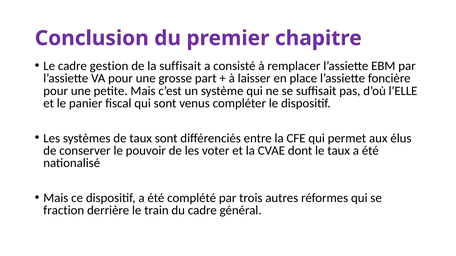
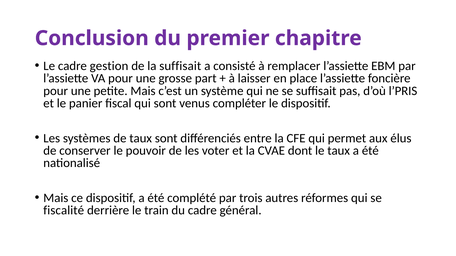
l’ELLE: l’ELLE -> l’PRIS (403, 91)
fraction: fraction -> fiscalité (64, 211)
